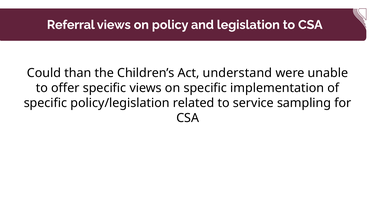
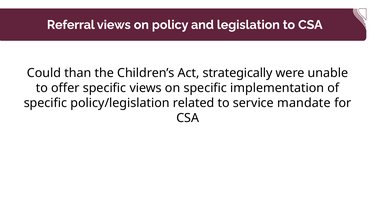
understand: understand -> strategically (238, 73)
sampling: sampling -> mandate (304, 103)
